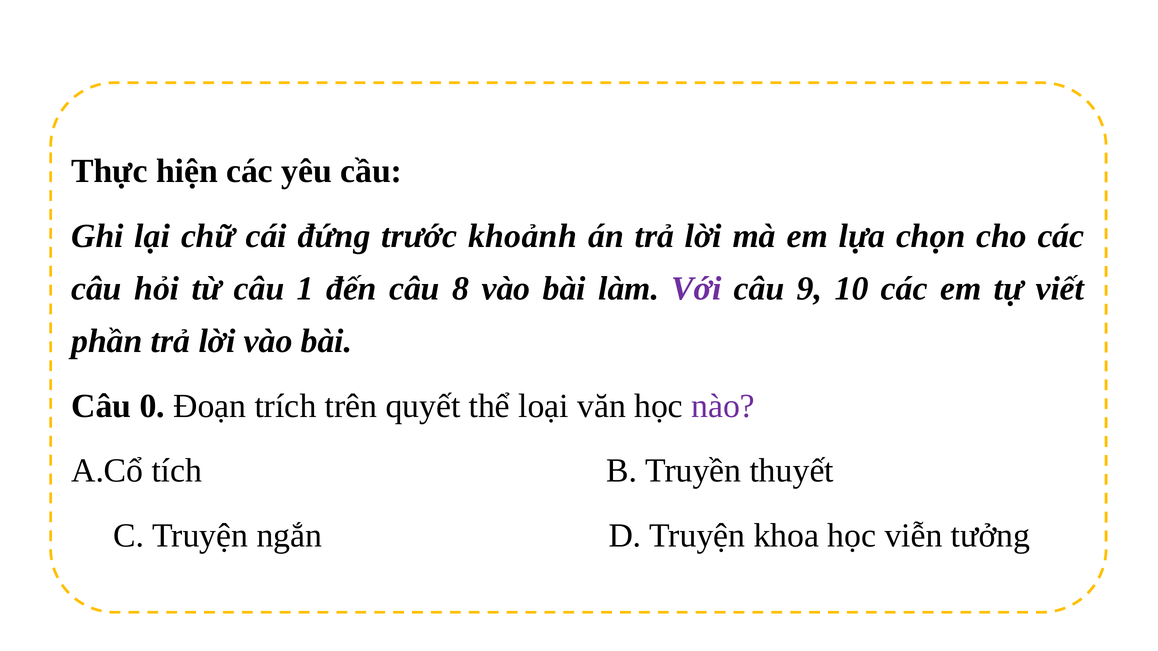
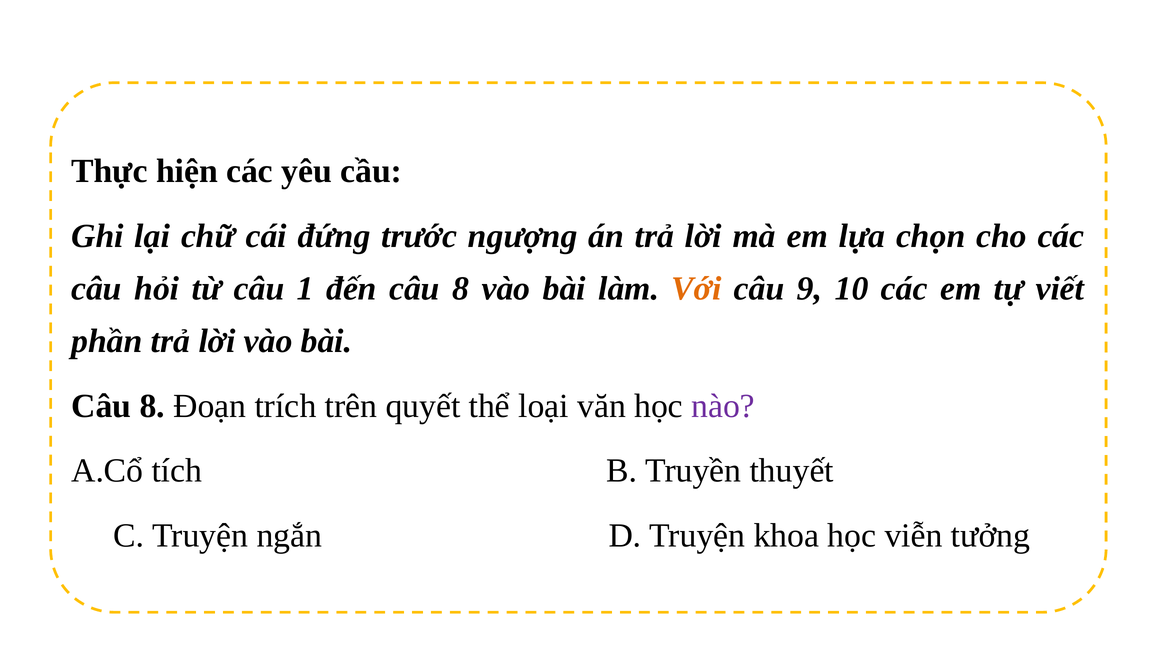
khoảnh: khoảnh -> ngượng (523, 236)
Với colour: purple -> orange (696, 289)
0: 0 -> 8 (152, 406)
